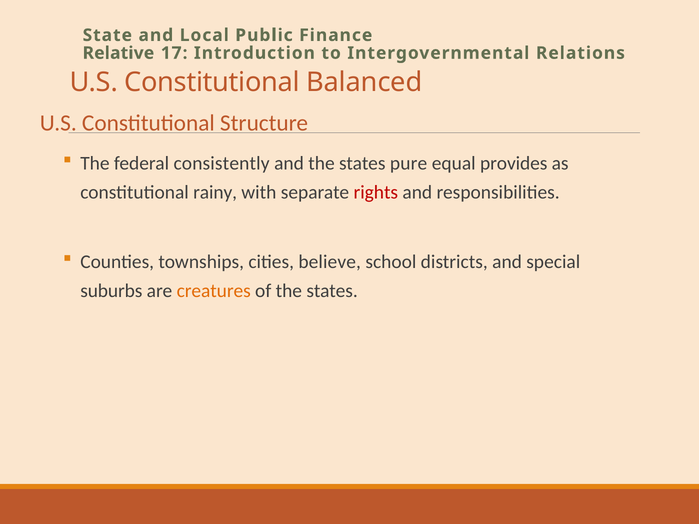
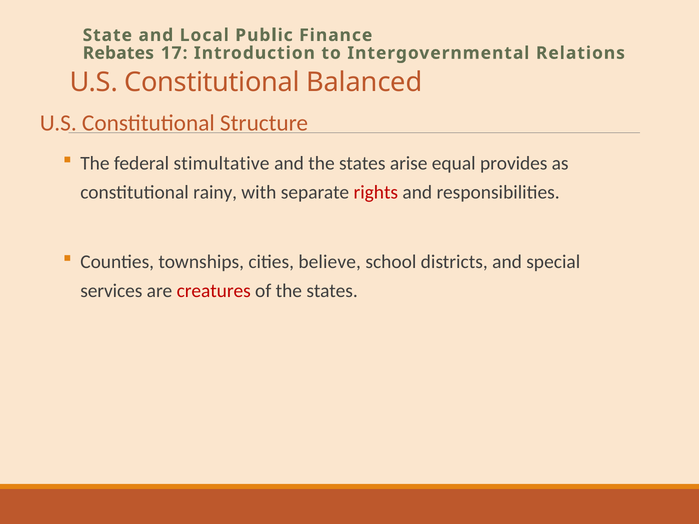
Relative: Relative -> Rebates (118, 53)
consistently: consistently -> stimultative (222, 163)
pure: pure -> arise (409, 163)
suburbs: suburbs -> services (111, 291)
creatures colour: orange -> red (214, 291)
